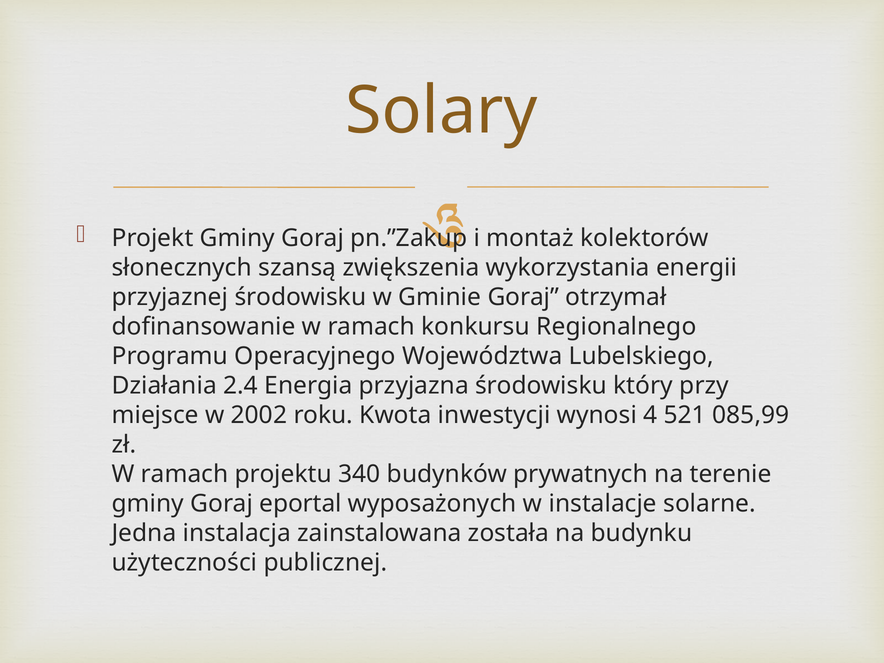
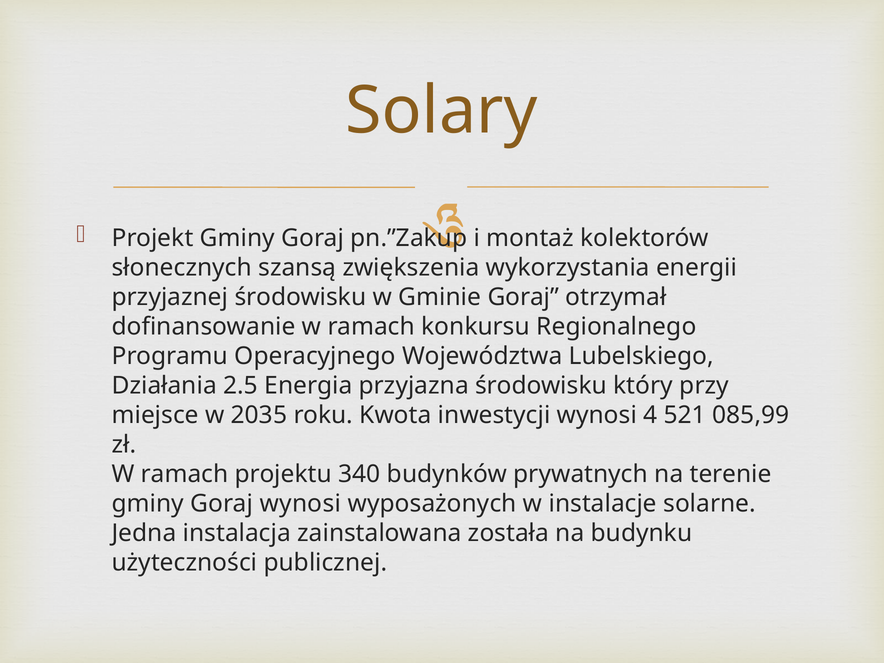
2.4: 2.4 -> 2.5 (241, 386)
2002: 2002 -> 2035 (259, 415)
Goraj eportal: eportal -> wynosi (300, 504)
